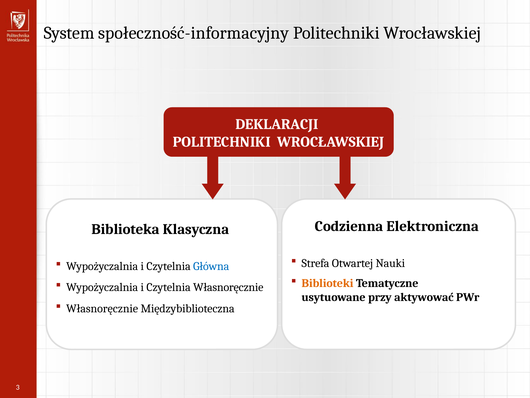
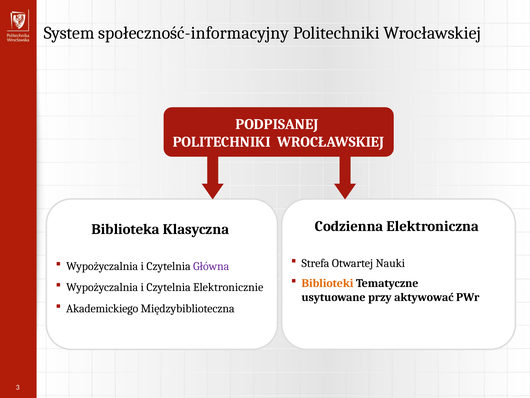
DEKLARACJI: DEKLARACJI -> PODPISANEJ (277, 124)
Główna colour: blue -> purple (211, 266)
Czytelnia Własnoręcznie: Własnoręcznie -> Elektronicznie (228, 287)
Własnoręcznie: Własnoręcznie -> Akademickiego (102, 308)
